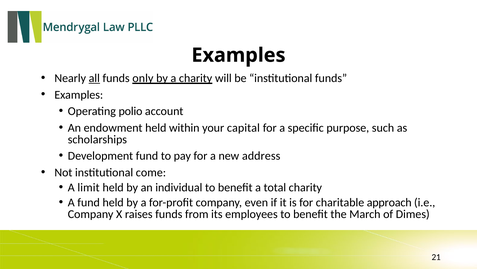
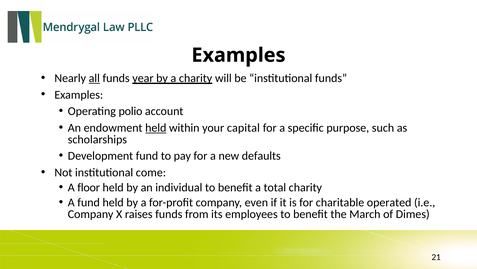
only: only -> year (143, 78)
held underline: none -> present (156, 128)
address: address -> defaults (261, 156)
limit: limit -> floor (89, 187)
approach: approach -> operated (389, 202)
